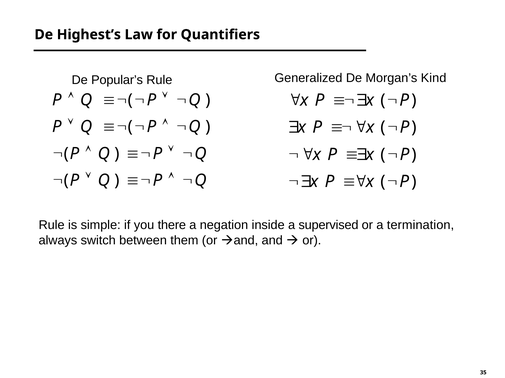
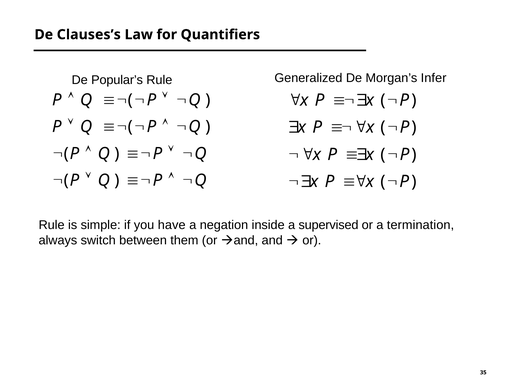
Highest’s: Highest’s -> Clauses’s (89, 35)
Kind: Kind -> Infer (434, 78)
there: there -> have (172, 226)
